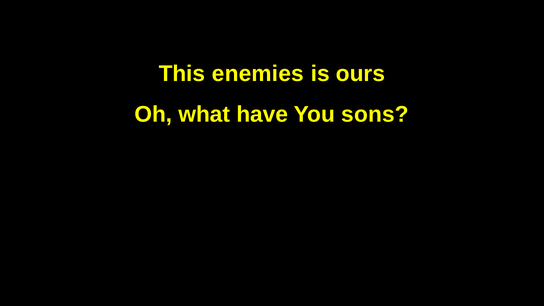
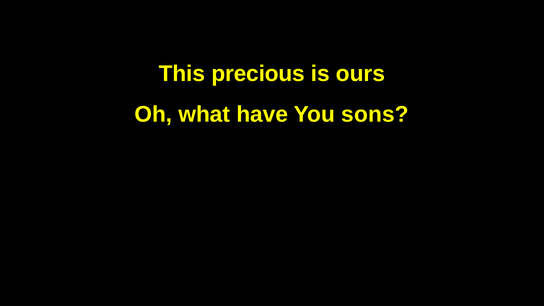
enemies: enemies -> precious (258, 74)
